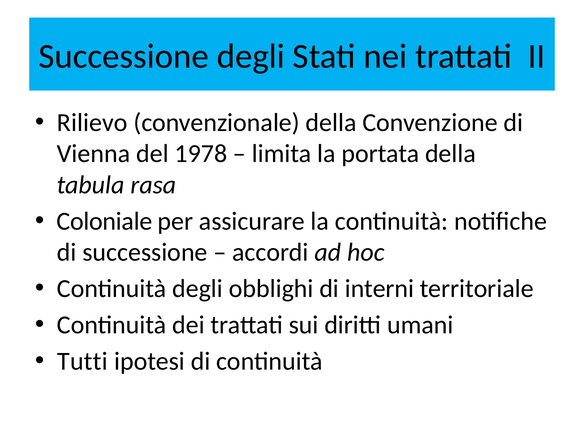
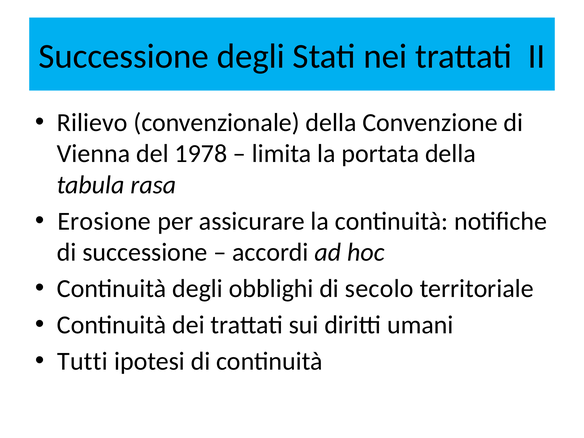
Coloniale: Coloniale -> Erosione (104, 221)
interni: interni -> secolo (379, 289)
